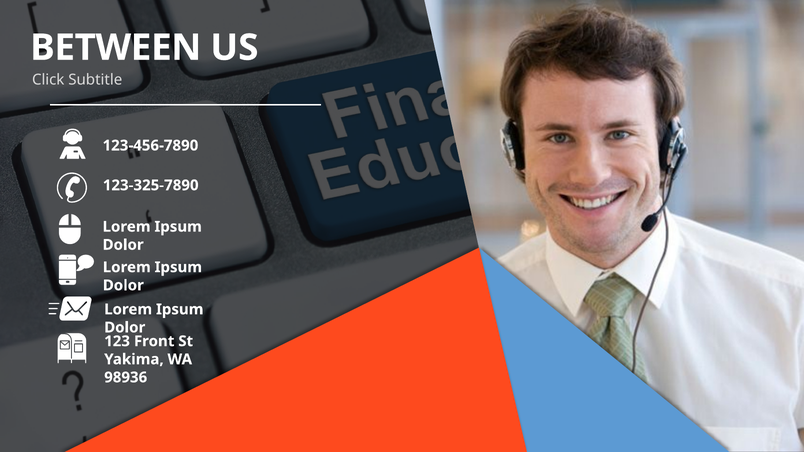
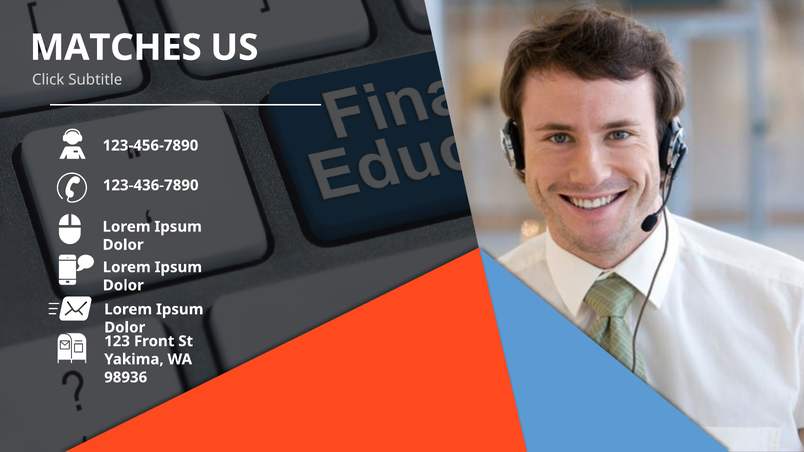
BETWEEN: BETWEEN -> MATCHES (116, 48)
123-325-7890: 123-325-7890 -> 123-436-7890 (151, 185)
